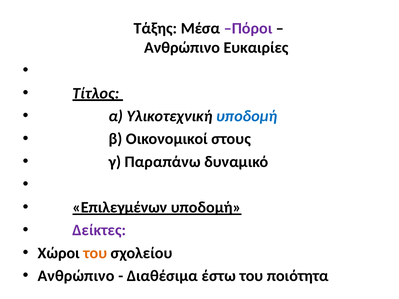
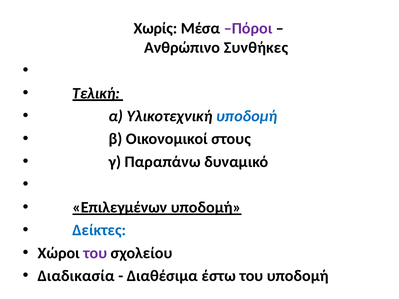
Τάξης: Τάξης -> Χωρίς (155, 28)
Ευκαιρίες: Ευκαιρίες -> Συνθήκες (256, 48)
Τίτλος: Τίτλος -> Τελική (96, 93)
Δείκτες colour: purple -> blue (99, 230)
του colour: orange -> purple (95, 253)
Ανθρώπινο: Ανθρώπινο -> Διαδικασία (76, 276)
του ποιότητα: ποιότητα -> υποδομή (298, 276)
